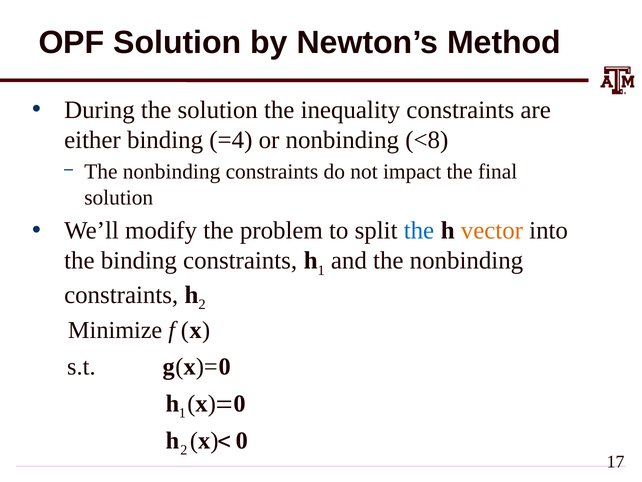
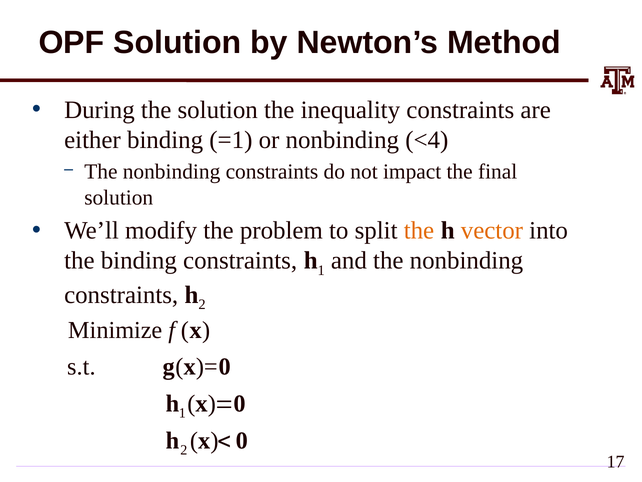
=4: =4 -> =1 (231, 140)
<8: <8 -> <4 (427, 140)
the colour: blue -> orange (419, 230)
